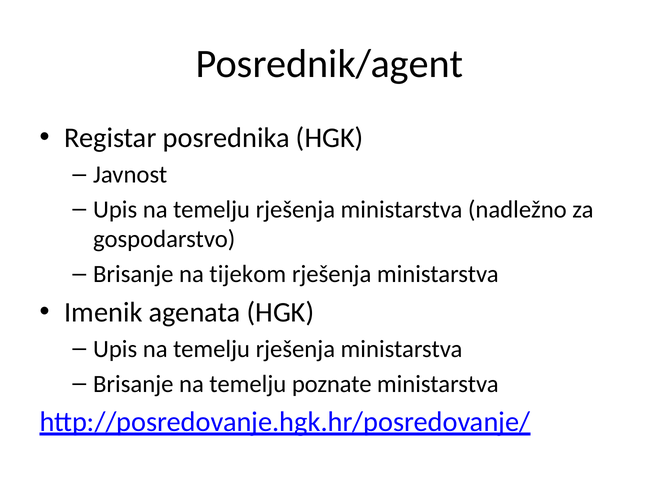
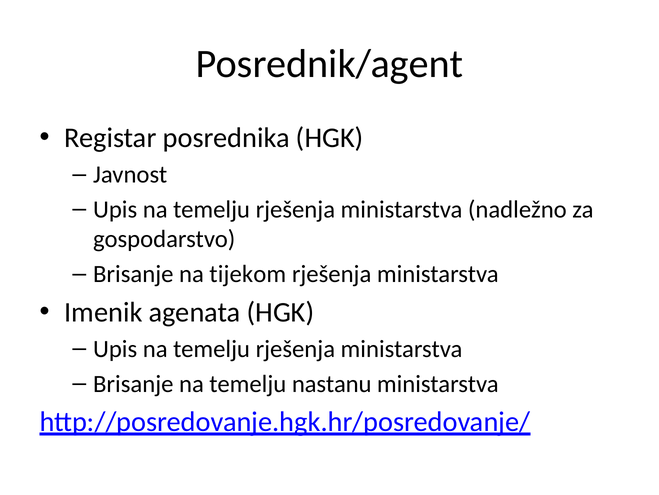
poznate: poznate -> nastanu (332, 383)
